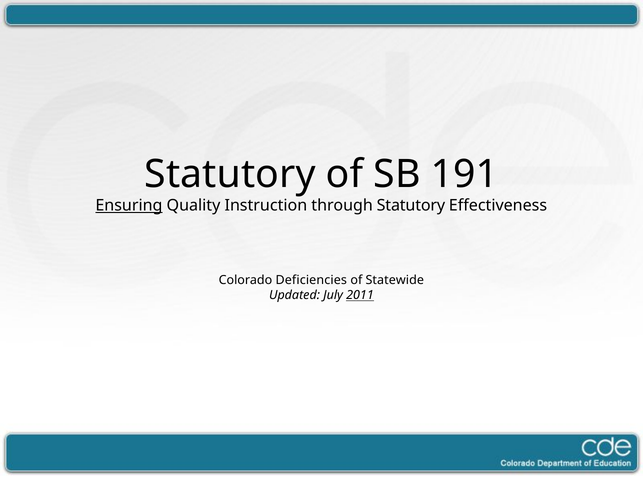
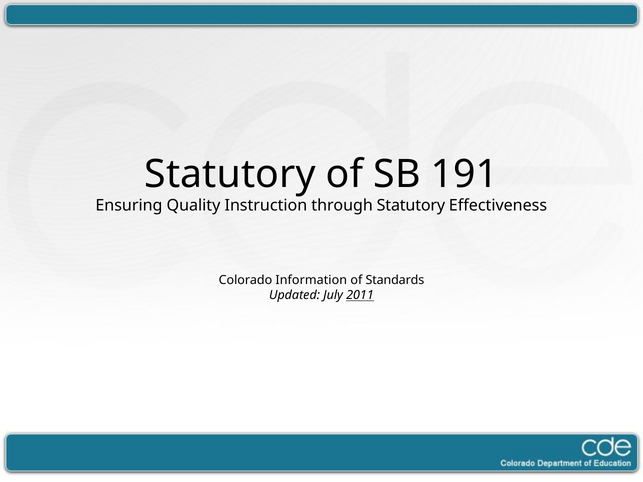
Ensuring underline: present -> none (129, 206)
Deficiencies: Deficiencies -> Information (311, 280)
Statewide: Statewide -> Standards (395, 280)
